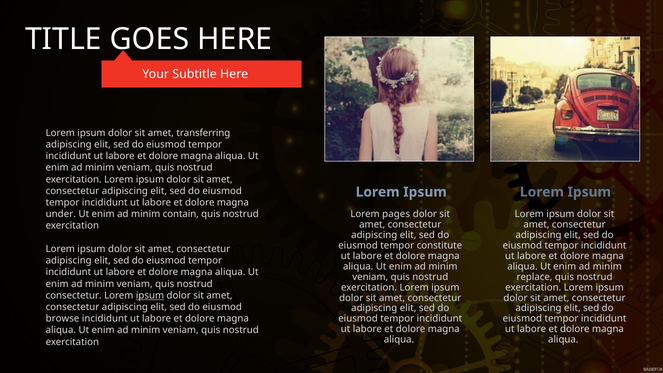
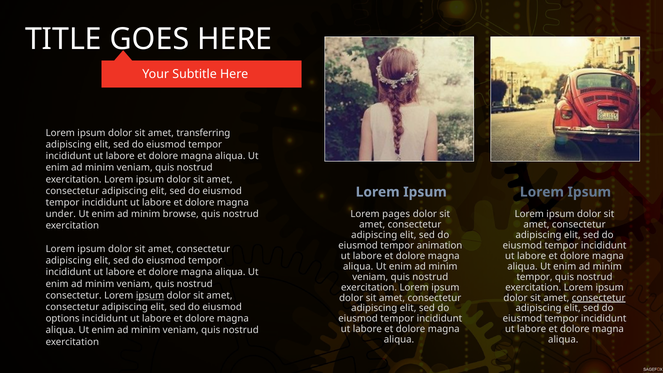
contain: contain -> browse (181, 214)
constitute: constitute -> animation (439, 246)
replace: replace -> tempor (535, 277)
consectetur underline: none -> present (599, 298)
browse: browse -> options (63, 319)
